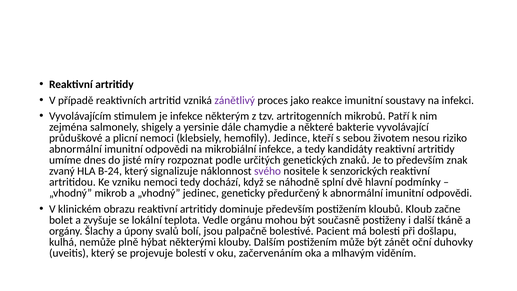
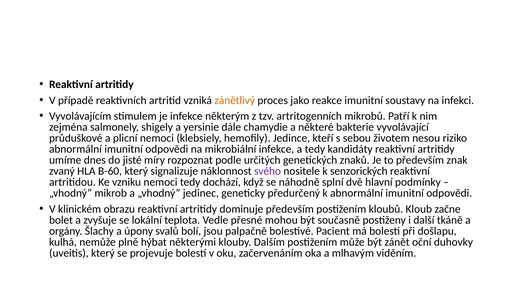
zánětlivý colour: purple -> orange (235, 100)
B-24: B-24 -> B-60 (110, 171)
orgánu: orgánu -> přesné (247, 220)
